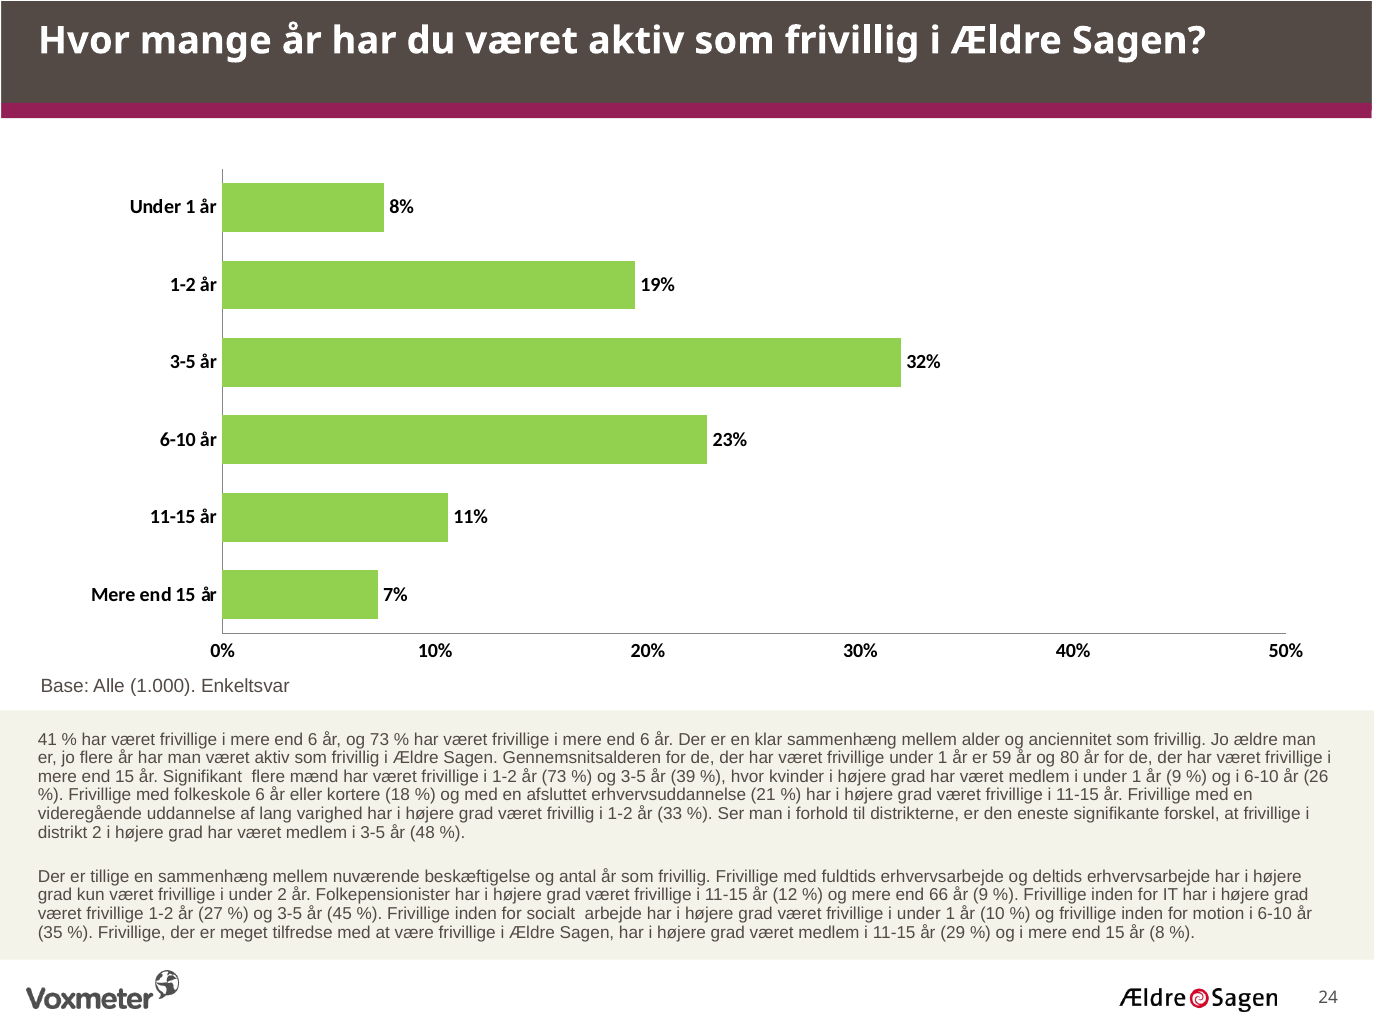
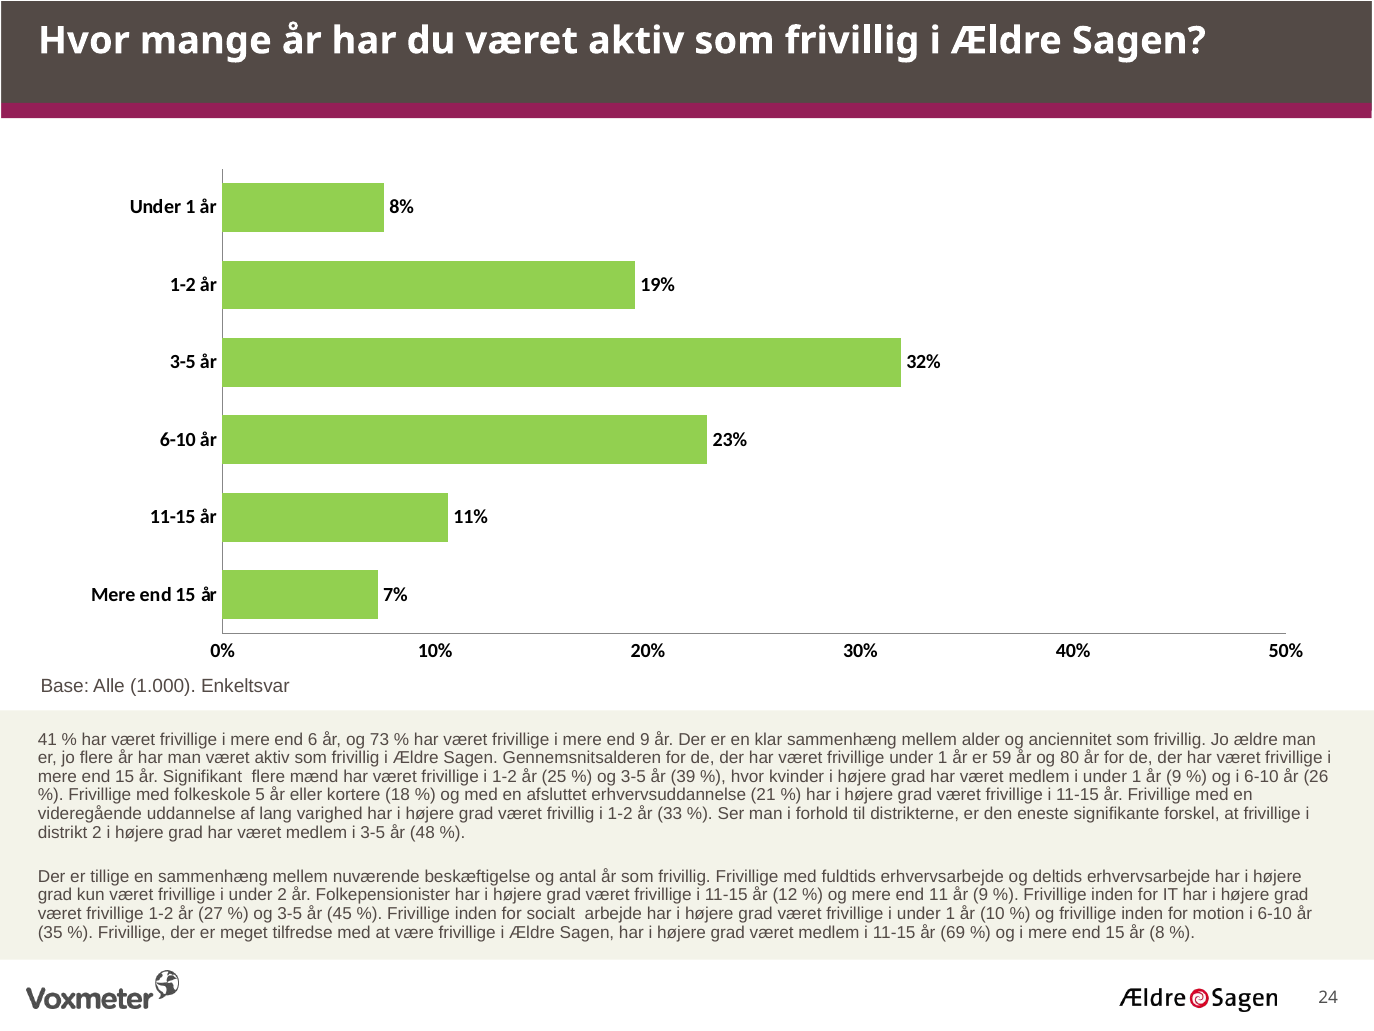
6: 6 -> 9 (645, 739)
år 73: 73 -> 25 (554, 776)
folkeskole 6: 6 -> 5 (260, 795)
66: 66 -> 11 (939, 895)
29: 29 -> 69 (953, 932)
